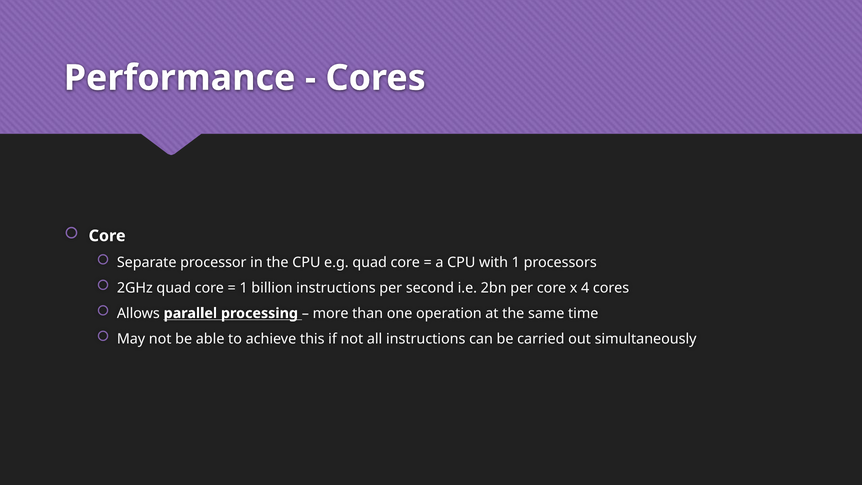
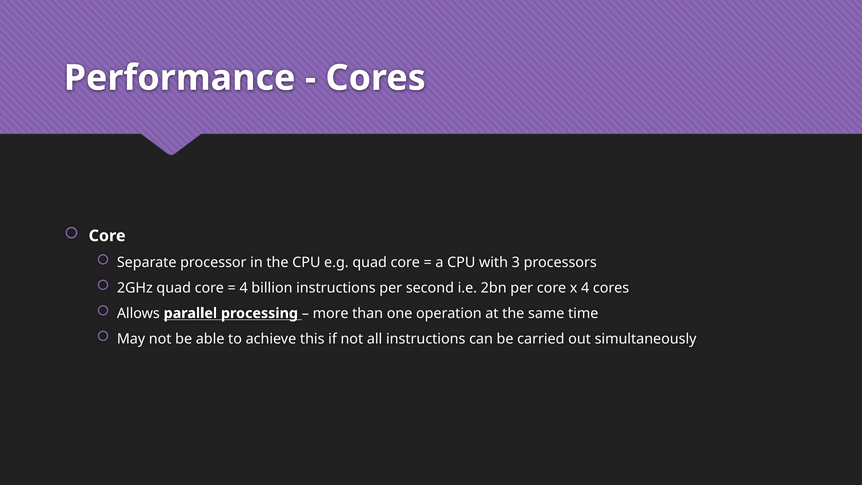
with 1: 1 -> 3 (516, 262)
1: 1 -> 4 (244, 288)
